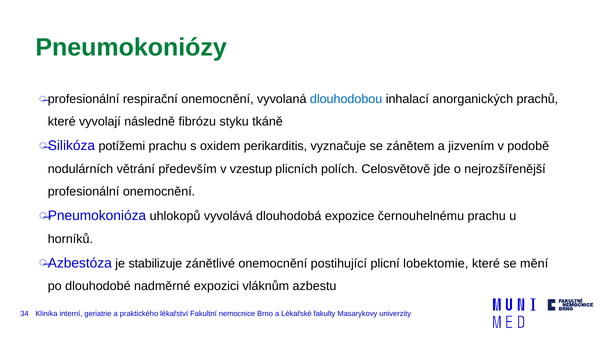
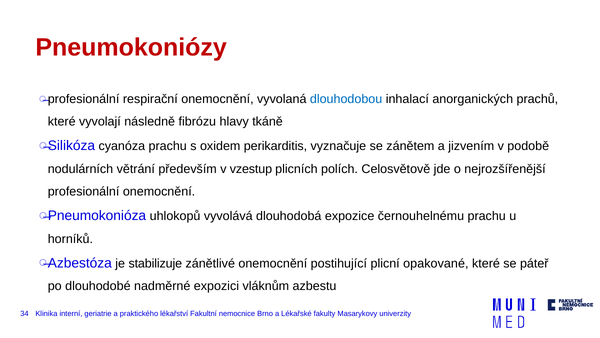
Pneumokoniózy colour: green -> red (131, 47)
styku: styku -> hlavy (234, 122)
potížemi: potížemi -> cyanóza (122, 146)
lobektomie: lobektomie -> opakované (436, 263)
mění: mění -> páteř (534, 263)
